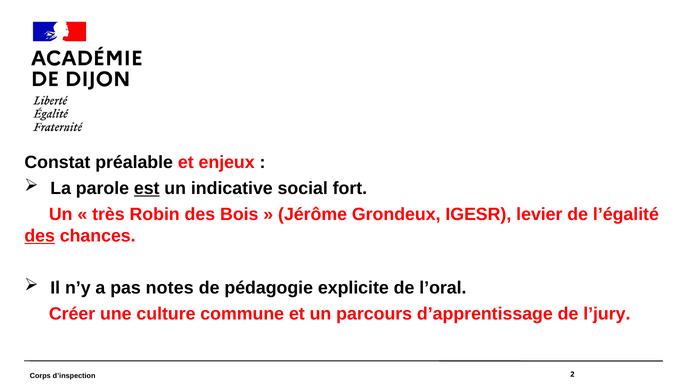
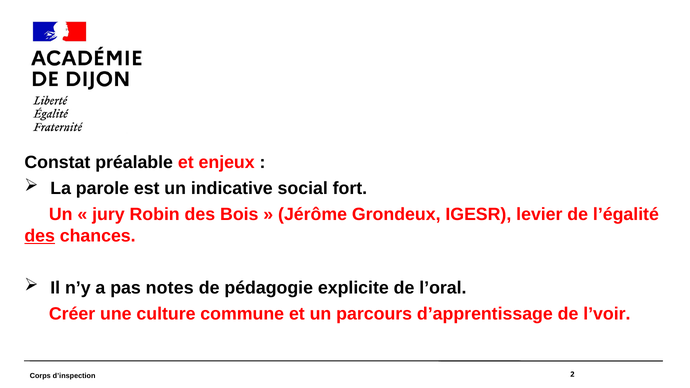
est underline: present -> none (147, 189)
très: très -> jury (108, 215)
l’jury: l’jury -> l’voir (607, 314)
